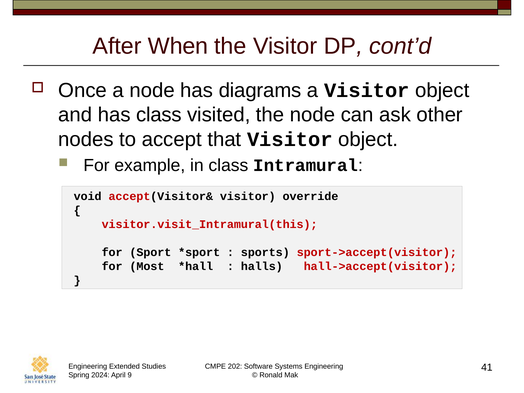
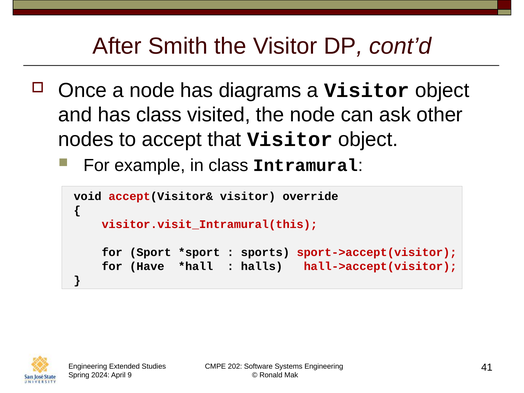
When: When -> Smith (178, 46)
Most: Most -> Have (147, 266)
